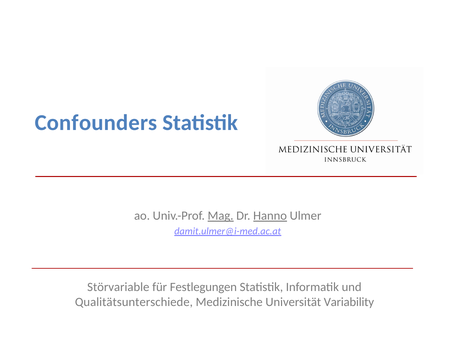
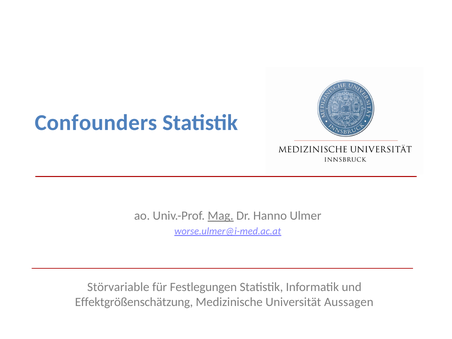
Hanno underline: present -> none (270, 216)
damit.ulmer@i-med.ac.at: damit.ulmer@i-med.ac.at -> worse.ulmer@i-med.ac.at (228, 231)
Qualitätsunterschiede: Qualitätsunterschiede -> Effektgrößenschätzung (134, 302)
Variability: Variability -> Aussagen (349, 302)
